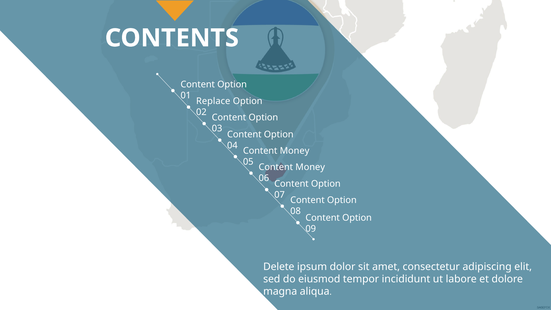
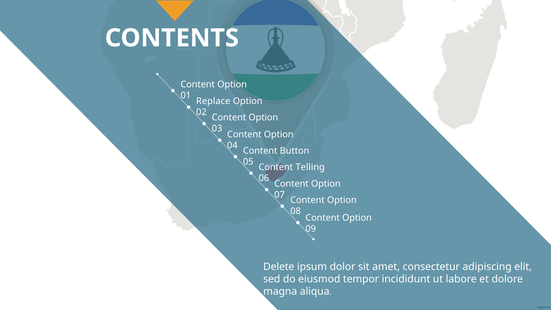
Money: Money -> Button (295, 151)
Money: Money -> Telling (310, 167)
